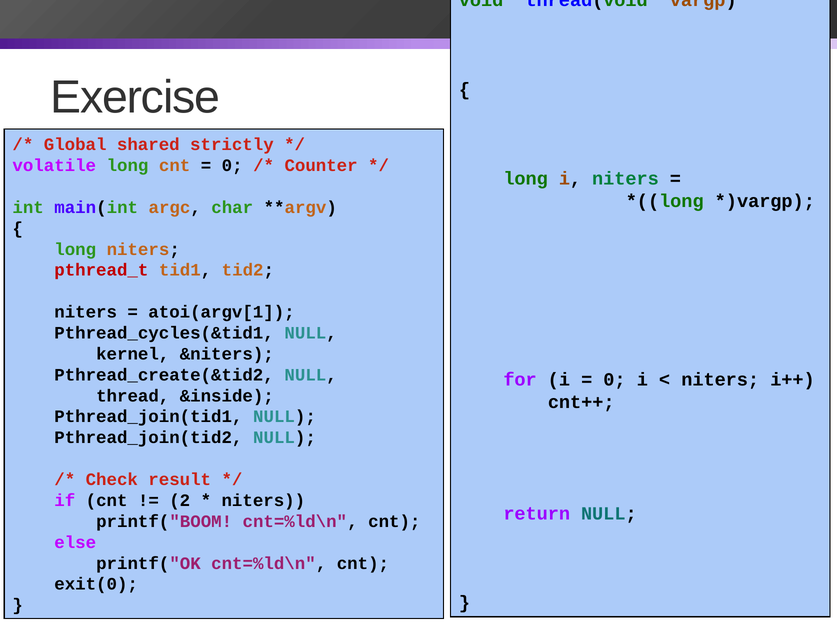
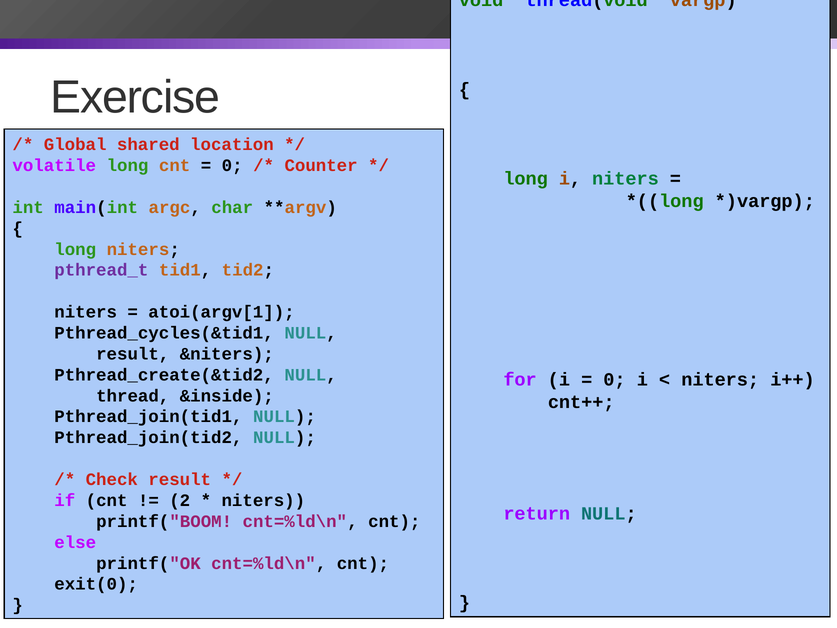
strictly: strictly -> location (232, 145)
pthread_t colour: red -> purple (101, 270)
kernel: kernel -> result (133, 354)
